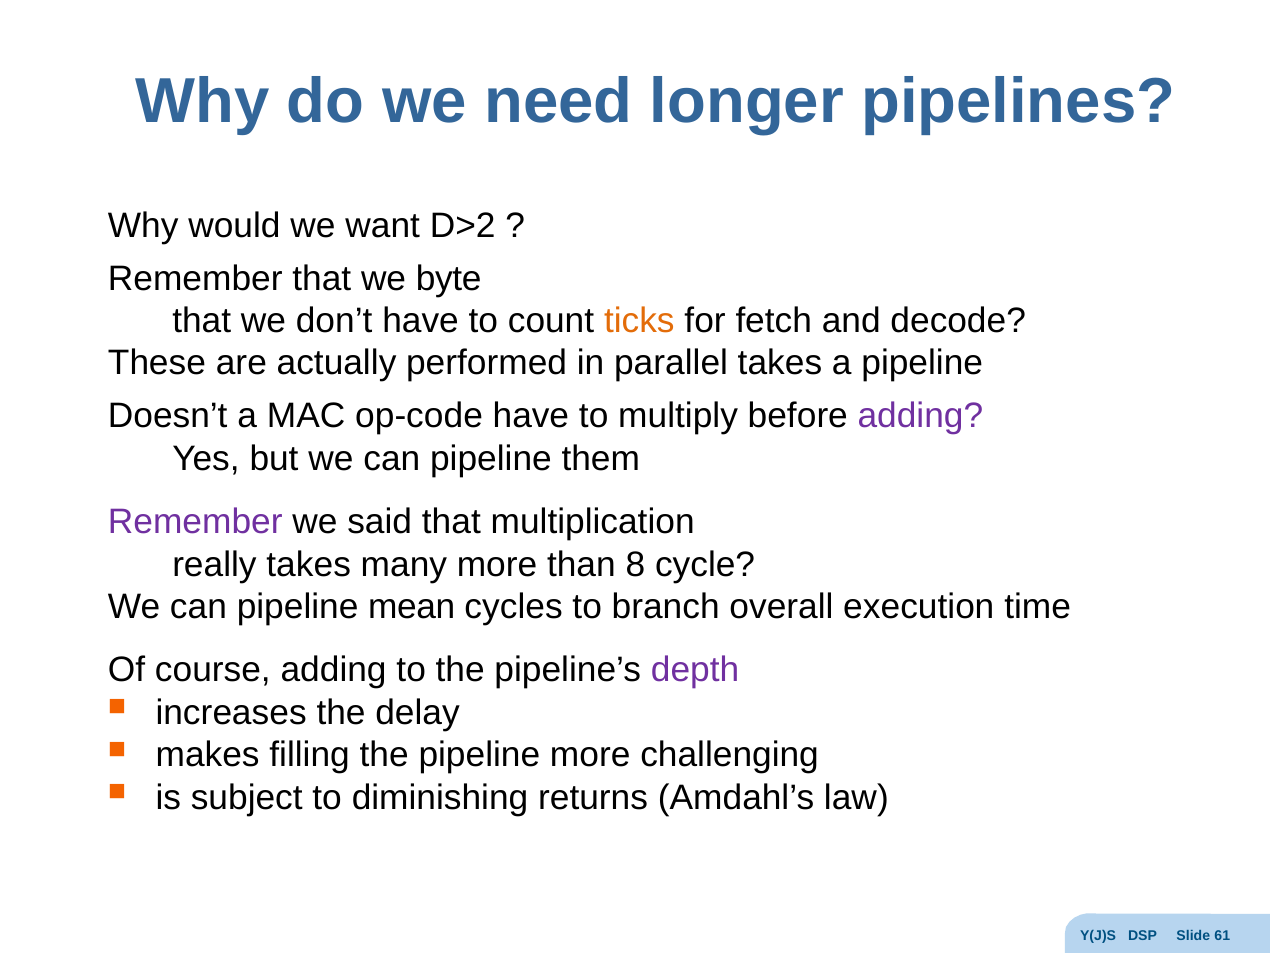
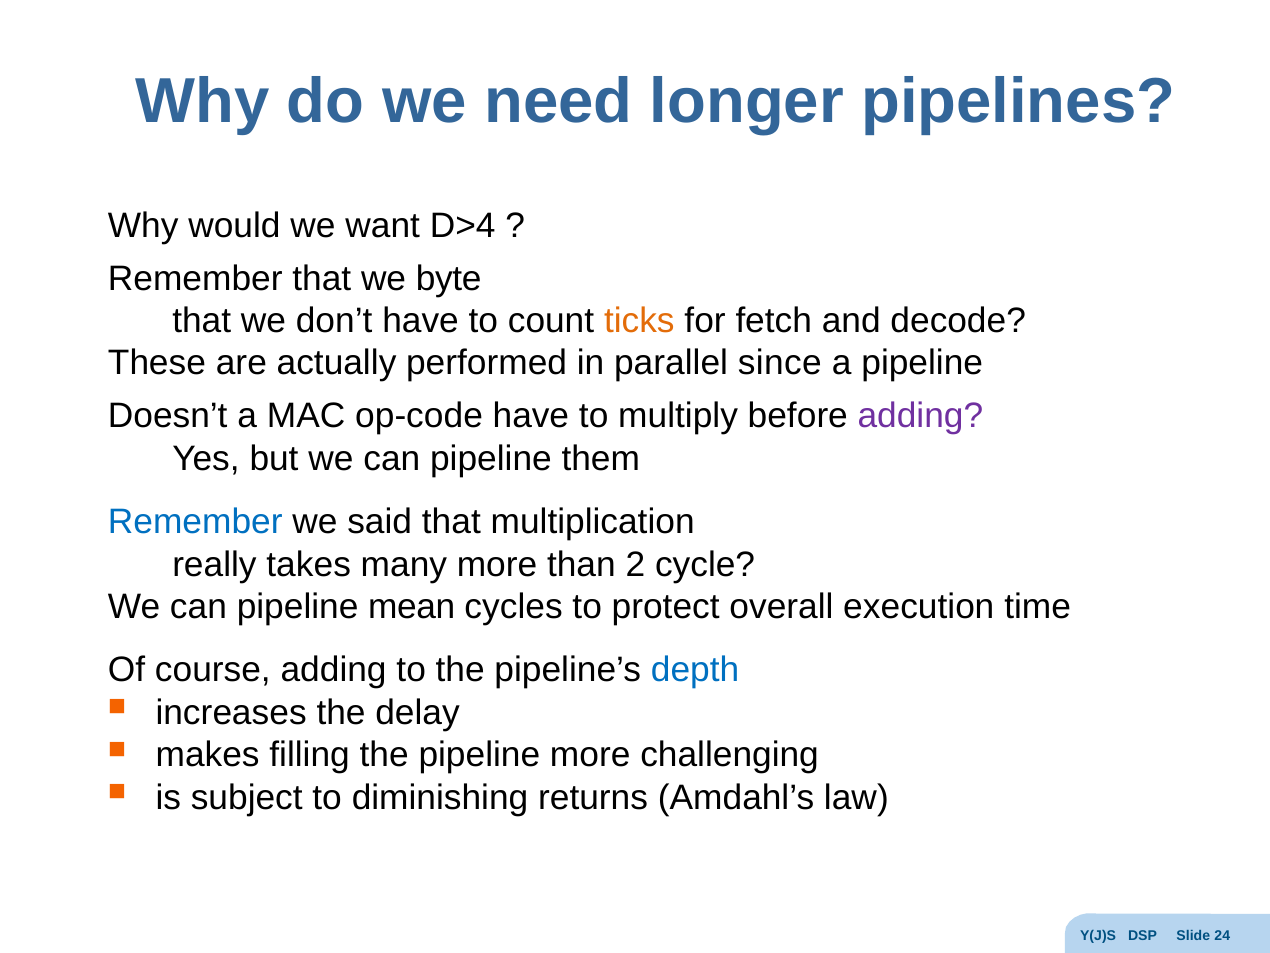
D>2: D>2 -> D>4 (463, 225)
parallel takes: takes -> since (780, 363)
Remember colour: purple -> blue (195, 522)
8: 8 -> 2 (635, 564)
branch: branch -> protect (666, 606)
depth colour: purple -> blue (695, 670)
61: 61 -> 24 (1222, 935)
